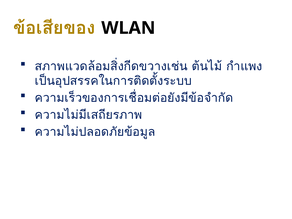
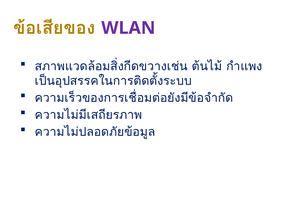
WLAN colour: black -> purple (128, 28)
